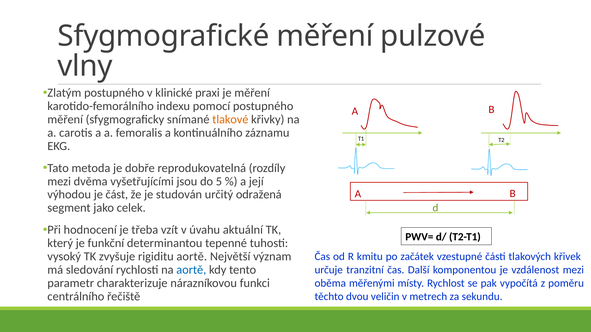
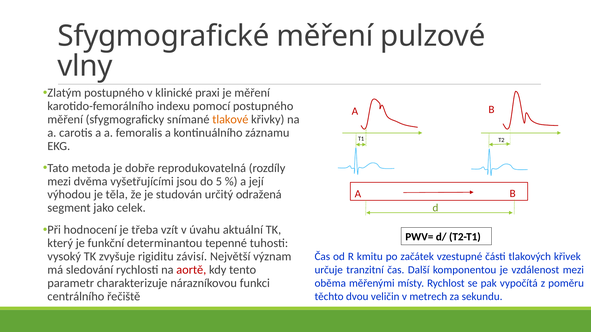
část: část -> těla (117, 195)
rigiditu aortě: aortě -> závisí (192, 257)
aortě colour: blue -> red (191, 270)
